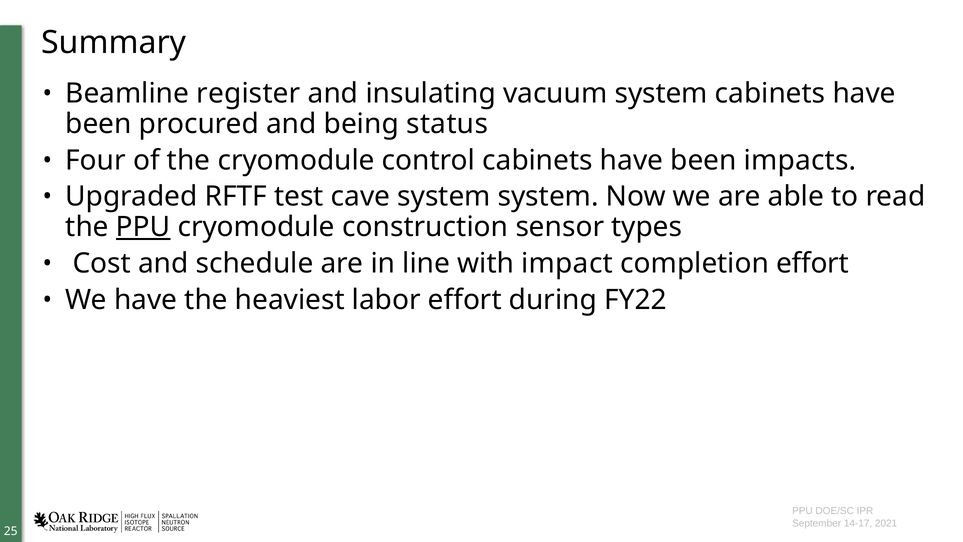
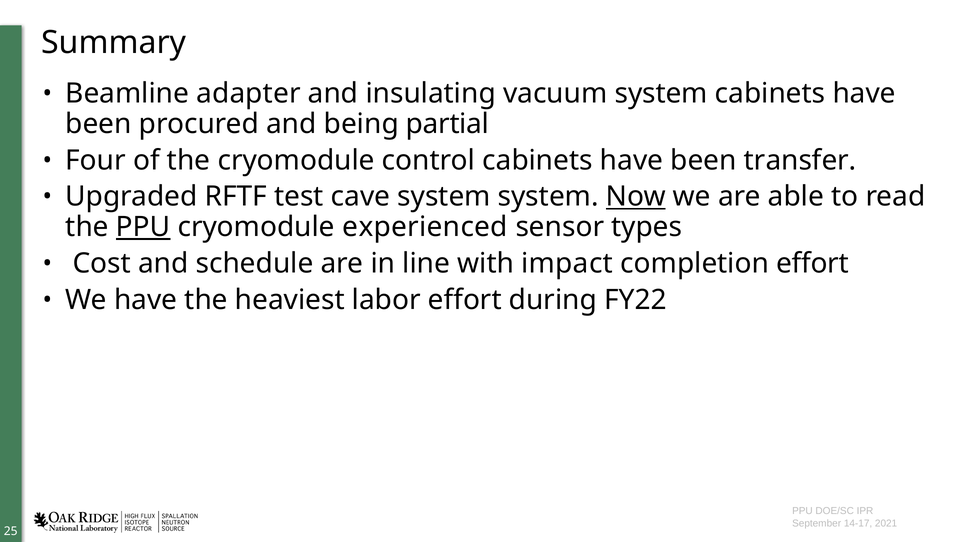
register: register -> adapter (248, 93)
status: status -> partial (447, 124)
impacts: impacts -> transfer (800, 160)
Now underline: none -> present (636, 197)
construction: construction -> experienced (425, 227)
